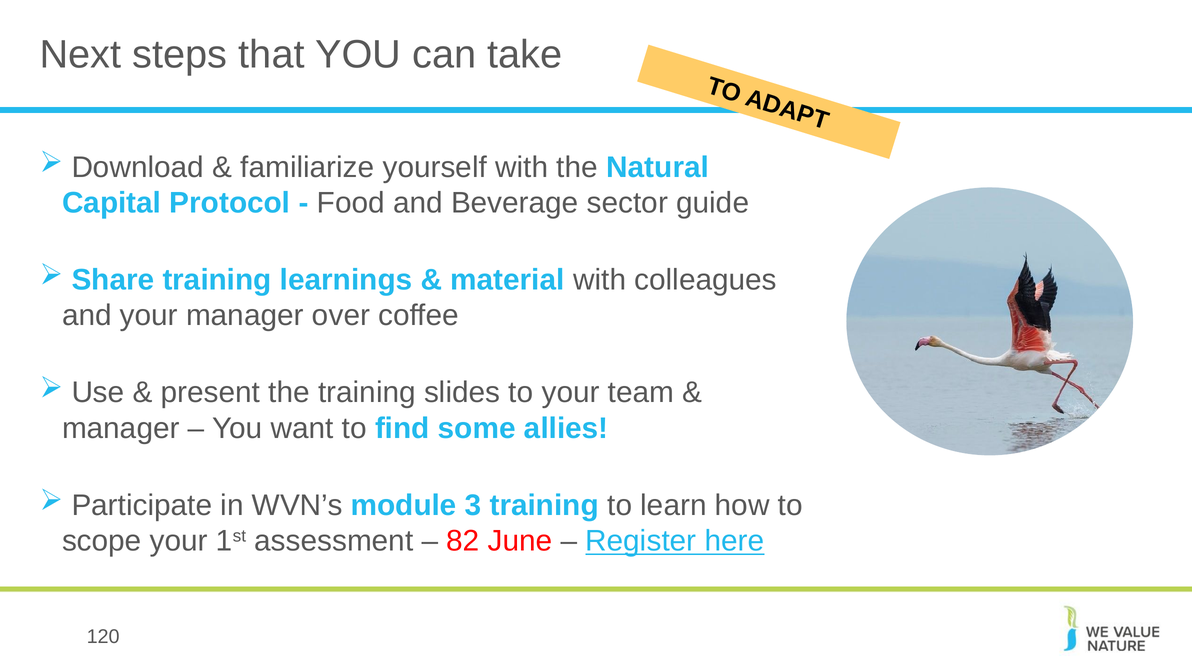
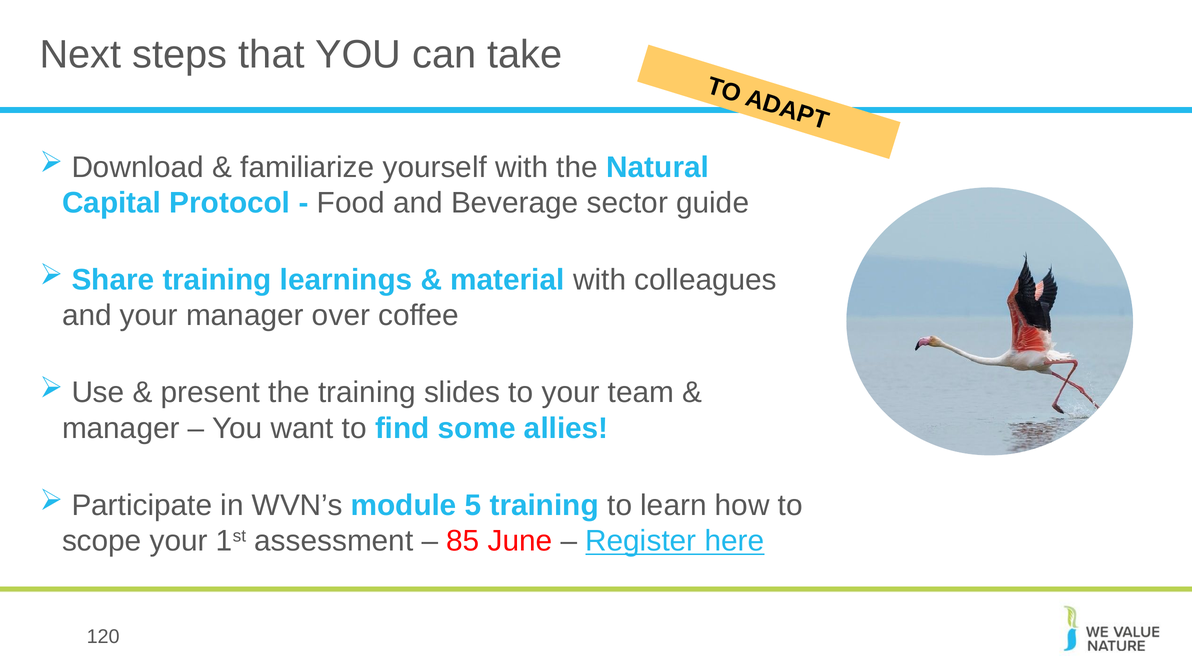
3: 3 -> 5 (473, 506)
82: 82 -> 85 (463, 541)
